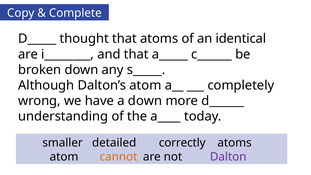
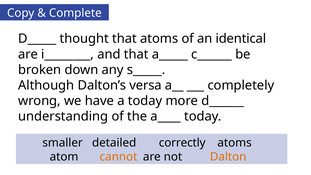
Dalton’s atom: atom -> versa (146, 85)
a down: down -> today (145, 101)
Dalton colour: purple -> orange (228, 157)
